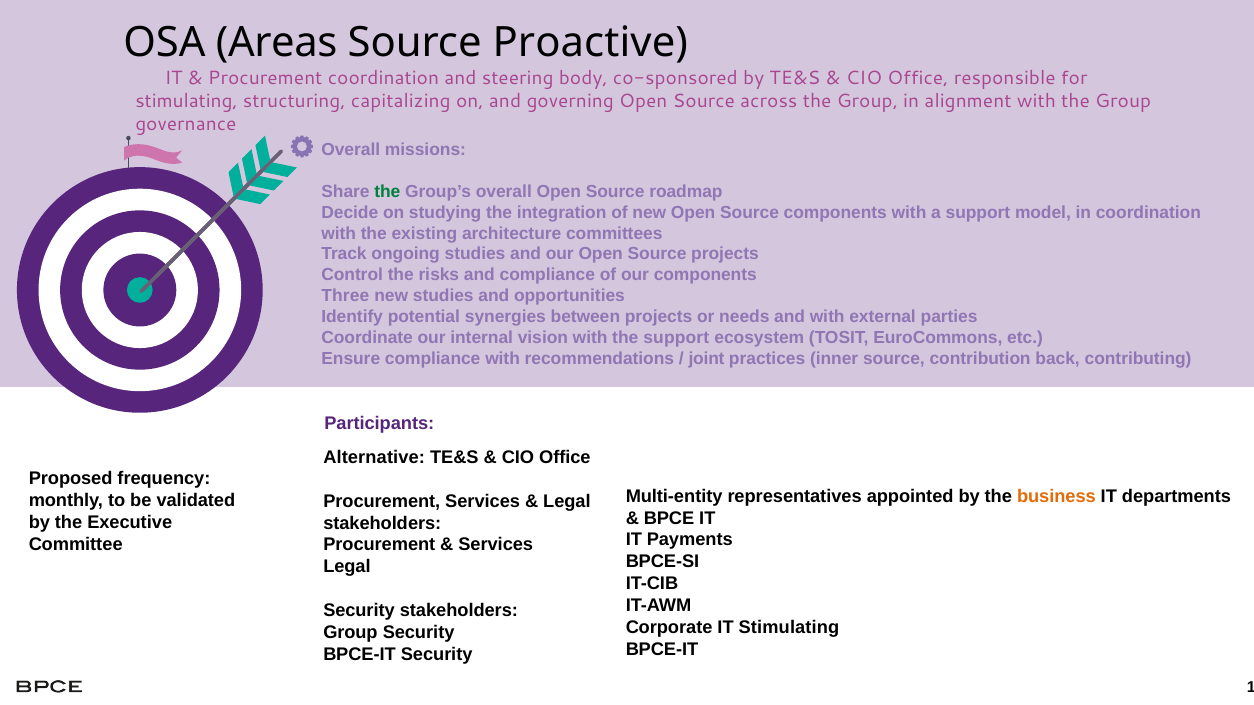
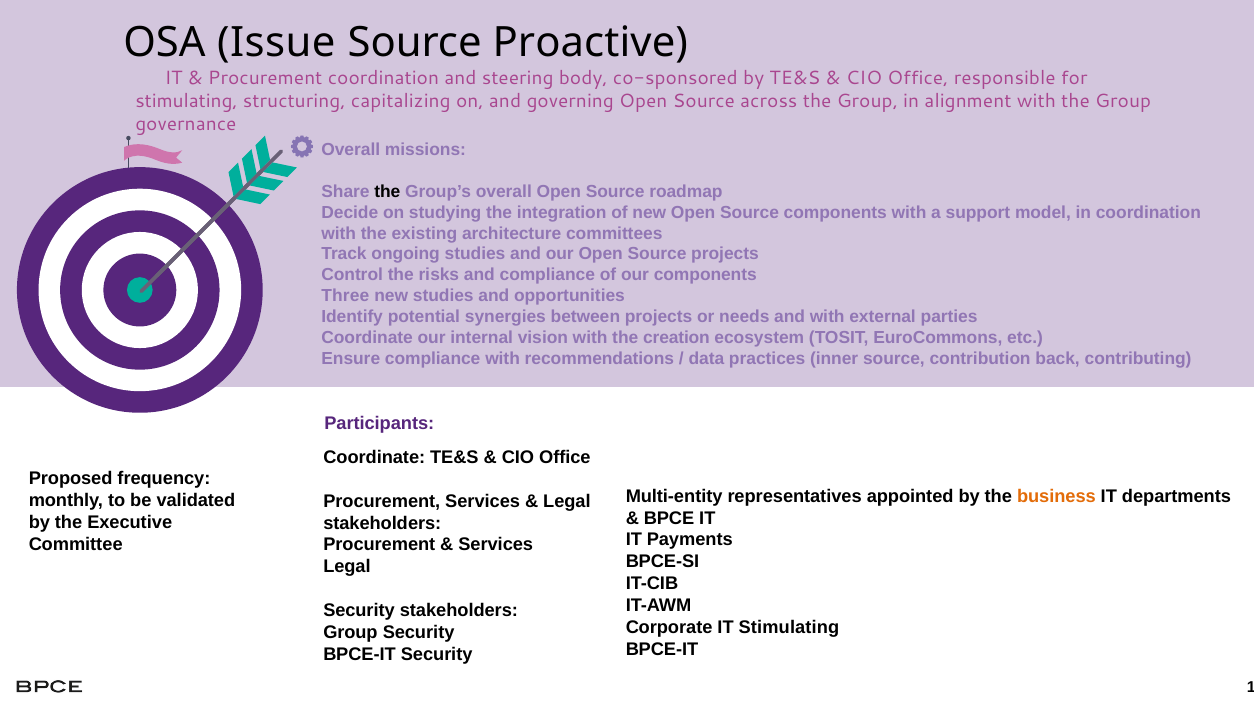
Areas: Areas -> Issue (276, 42)
the colour: green -> black (387, 192)
the support: support -> creation (676, 338)
joint: joint -> data (706, 359)
Alternative: Alternative -> Coordinate (374, 458)
